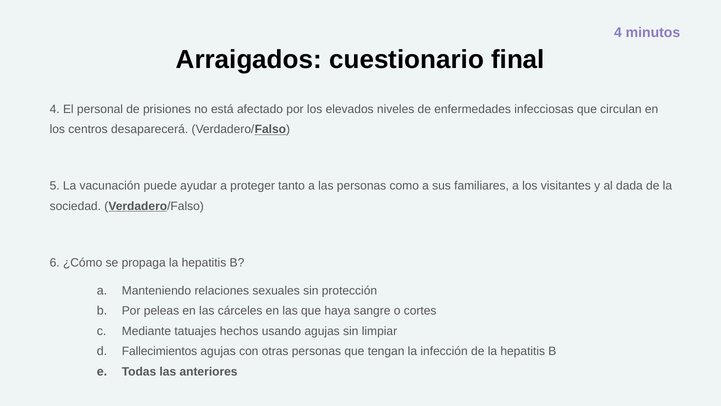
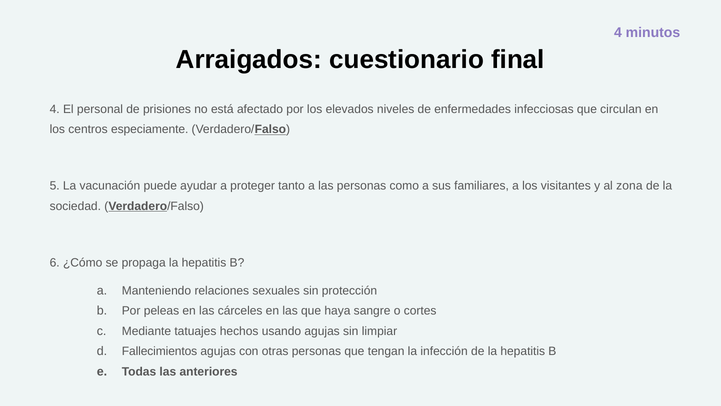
desaparecerá: desaparecerá -> especiamente (150, 129)
dada: dada -> zona (629, 186)
